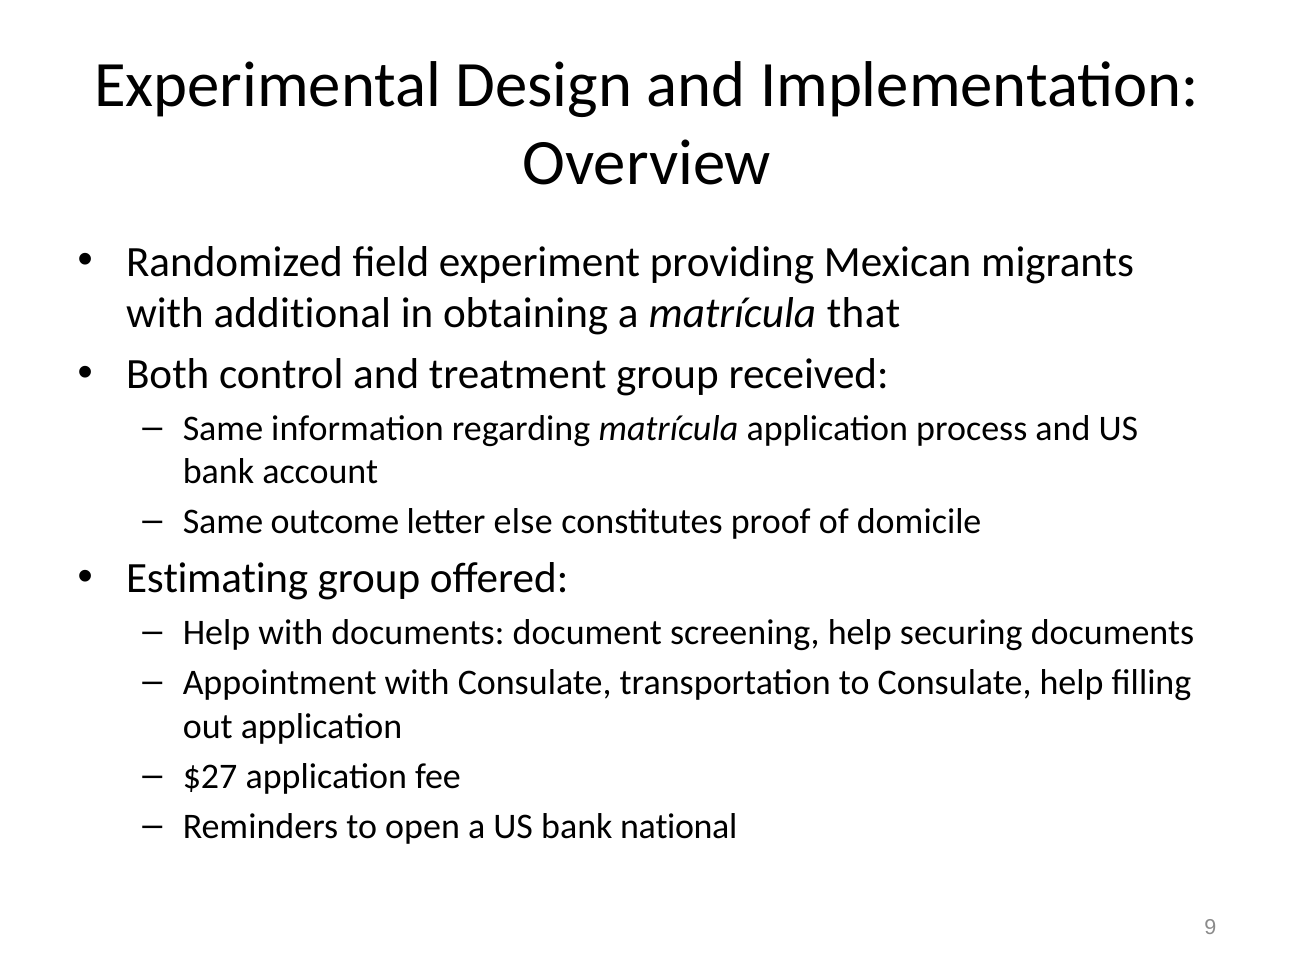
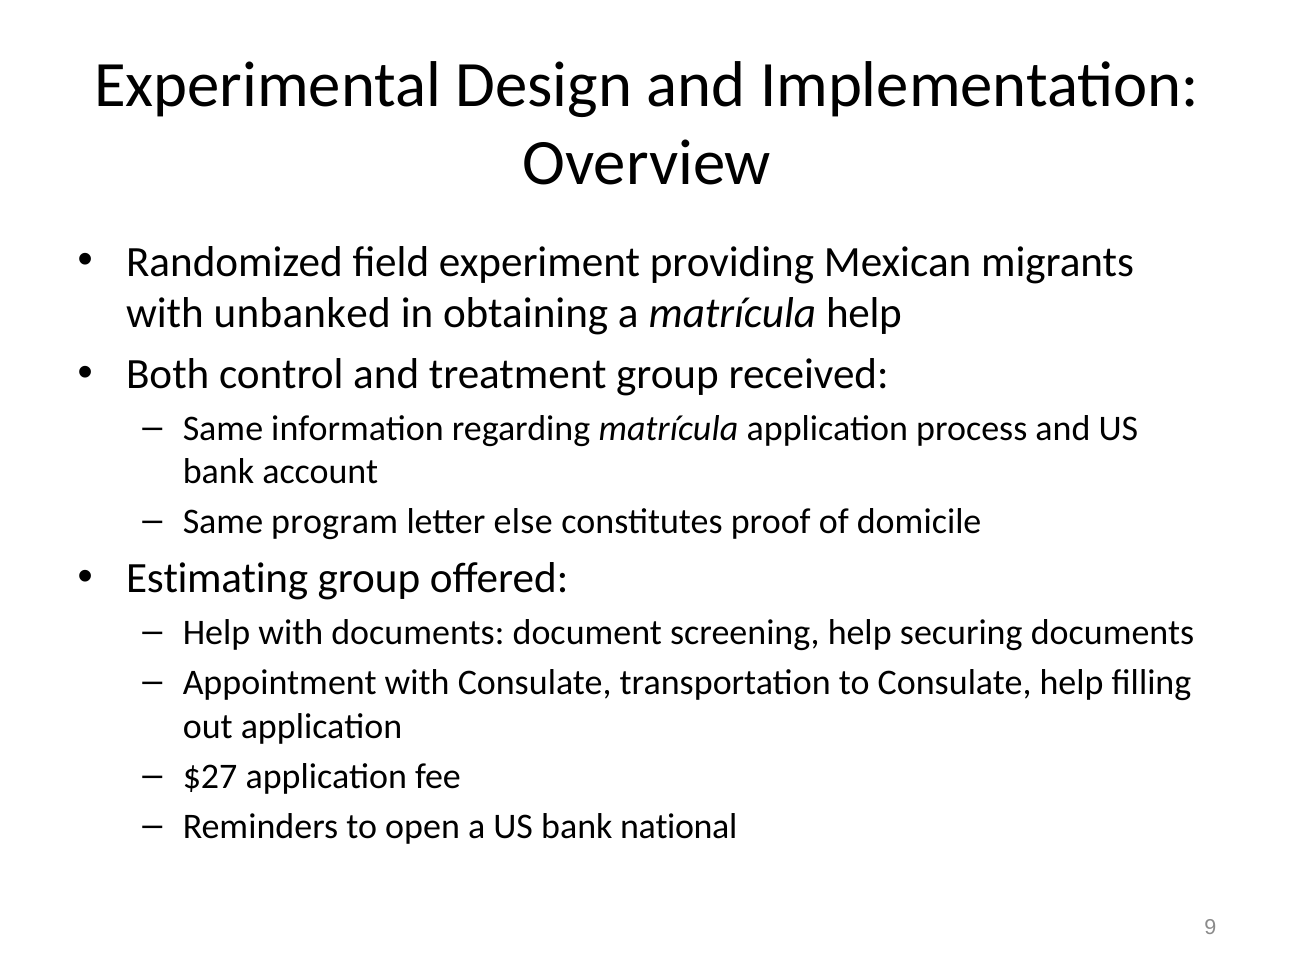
additional: additional -> unbanked (302, 314)
matrícula that: that -> help (864, 314)
outcome: outcome -> program (335, 522)
